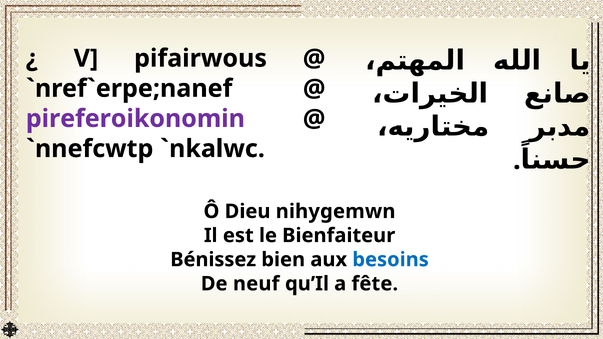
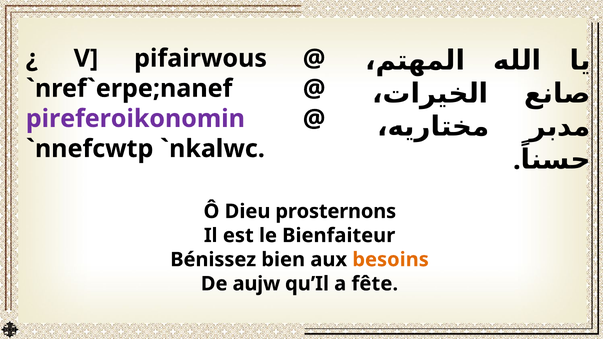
nihygemwn: nihygemwn -> prosternons (336, 211)
besoins colour: blue -> orange (391, 260)
neuf: neuf -> aujw (256, 284)
